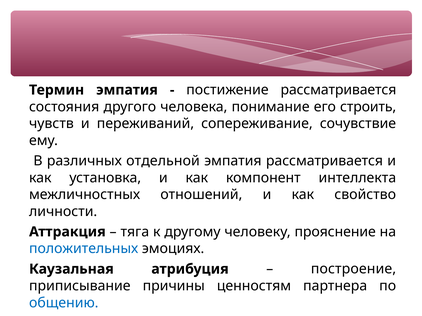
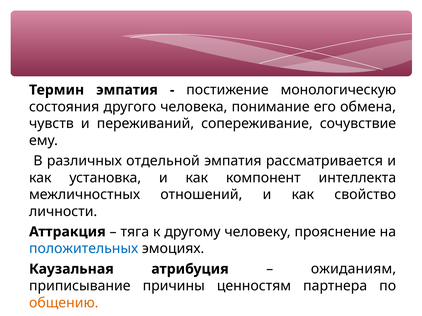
постижение рассматривается: рассматривается -> монологическую (338, 90)
строить: строить -> обмена (368, 107)
построение: построение -> ожиданиям (353, 269)
общению colour: blue -> orange (64, 303)
